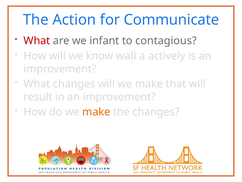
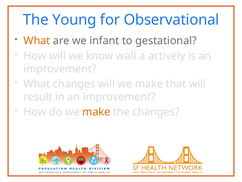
Action: Action -> Young (74, 20)
Communicate: Communicate -> Observational (171, 20)
What colour: red -> orange (37, 41)
contagious: contagious -> gestational (166, 41)
